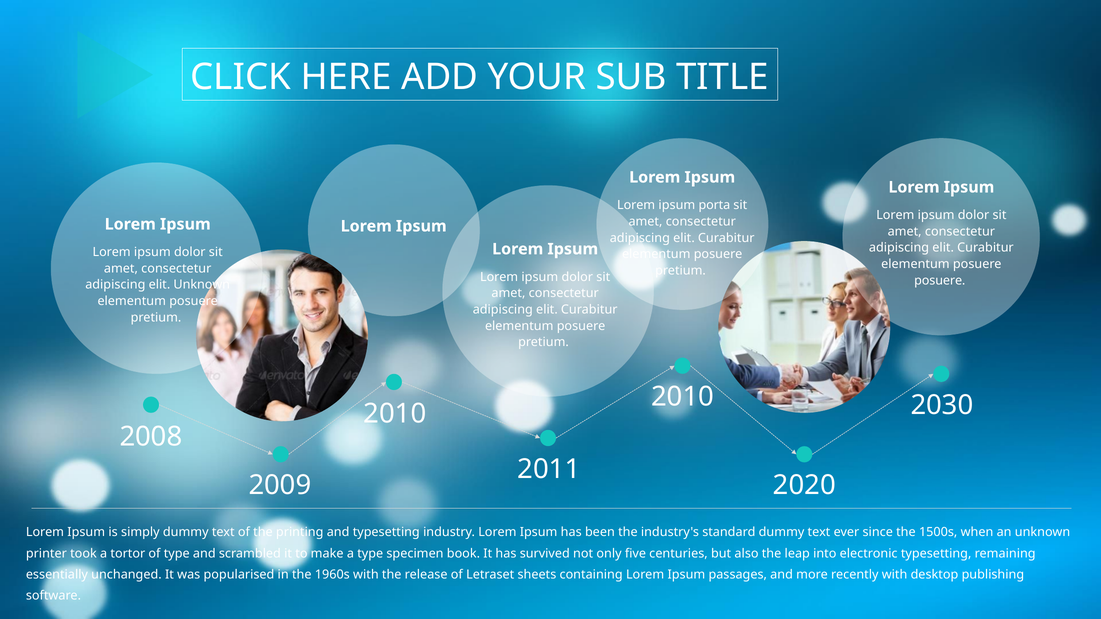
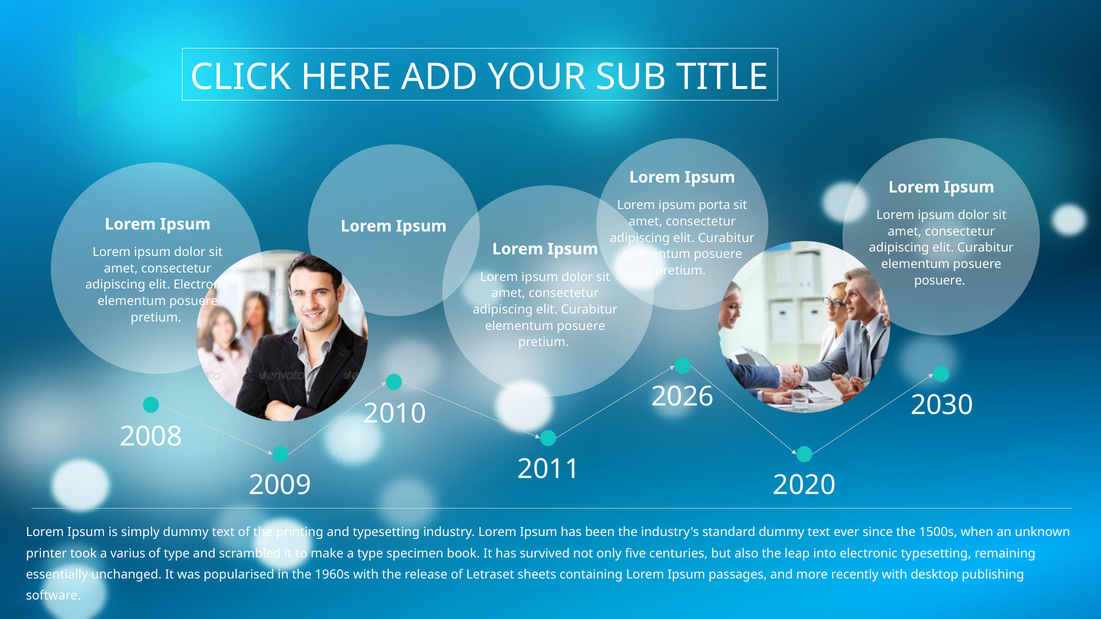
elit Unknown: Unknown -> Electronic (202, 285)
2010: 2010 -> 2026 (683, 397)
tortor: tortor -> varius (128, 554)
